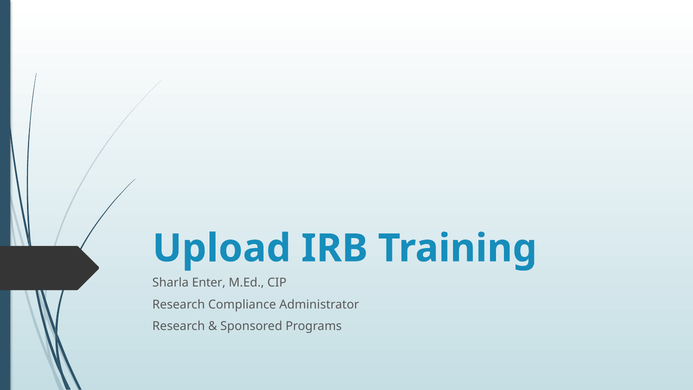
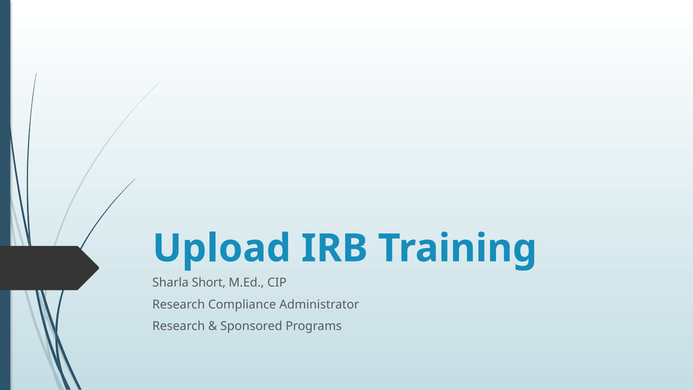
Enter: Enter -> Short (209, 282)
